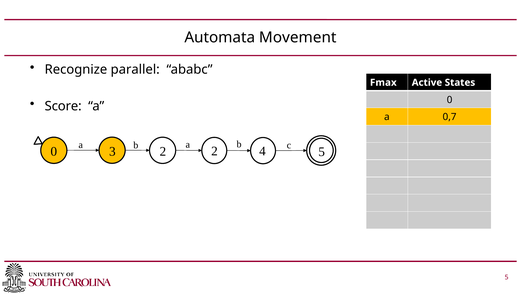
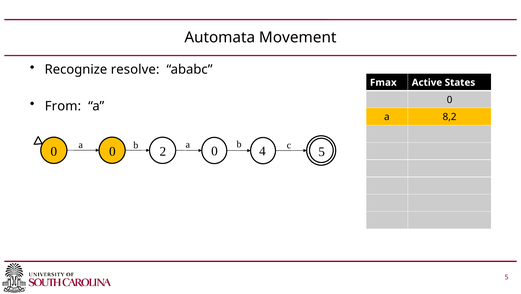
parallel: parallel -> resolve (135, 69)
Score: Score -> From (63, 106)
0,7: 0,7 -> 8,2 (450, 117)
0 3: 3 -> 0 (112, 151)
2 2: 2 -> 0 (214, 151)
